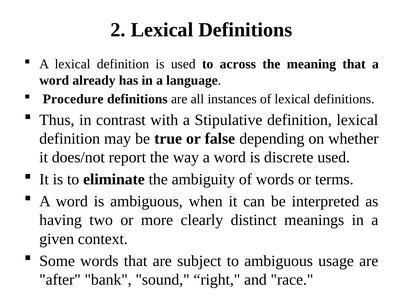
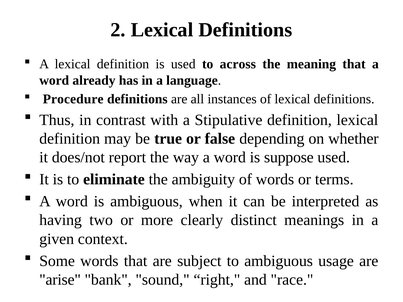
discrete: discrete -> suppose (289, 158)
after: after -> arise (60, 280)
